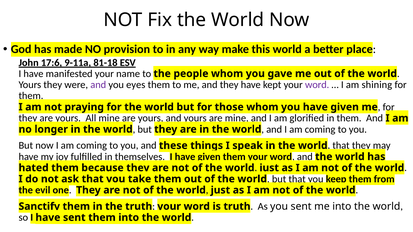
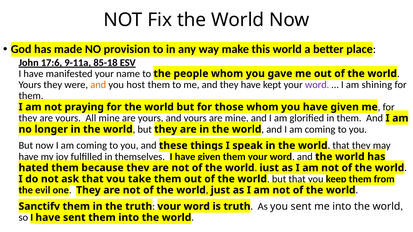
81-18: 81-18 -> 85-18 (105, 63)
and colour: purple -> orange (98, 85)
eyes: eyes -> host (136, 85)
